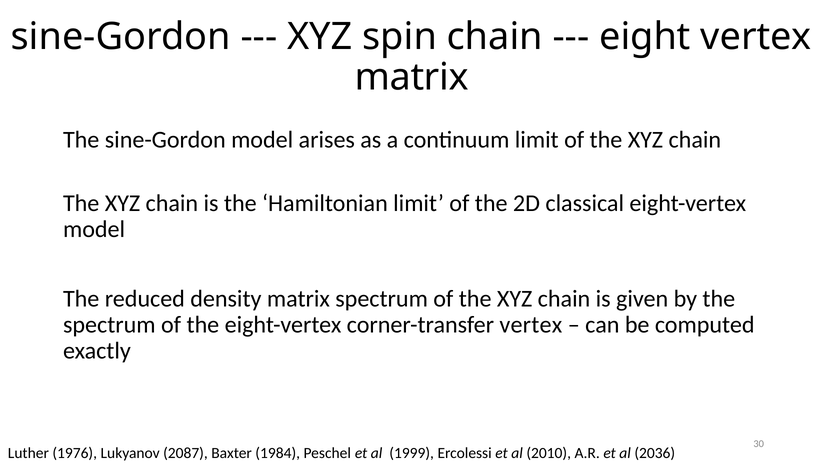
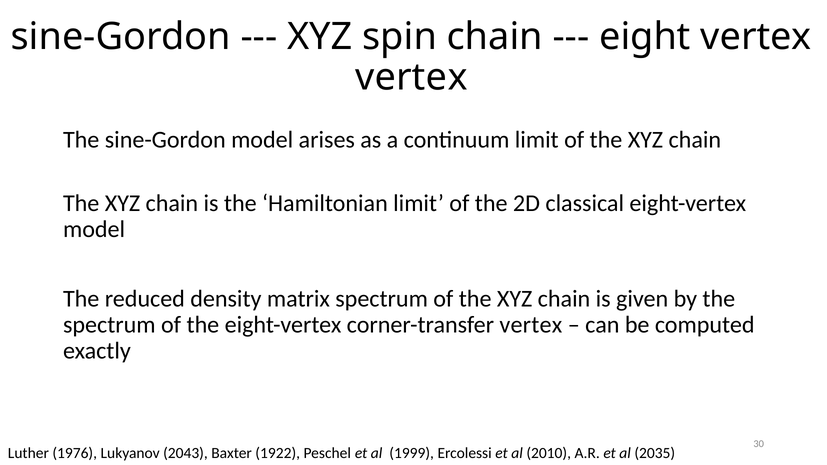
matrix: matrix -> vertex (411, 77)
2087: 2087 -> 2043 (185, 454)
1984: 1984 -> 1922 (278, 454)
2036: 2036 -> 2035 (655, 454)
